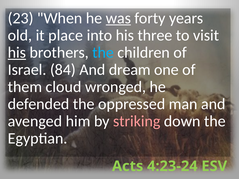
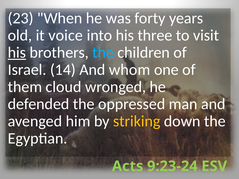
was underline: present -> none (118, 18)
place: place -> voice (66, 35)
84: 84 -> 14 (63, 70)
dream: dream -> whom (130, 70)
striking colour: pink -> yellow (137, 121)
4:23-24: 4:23-24 -> 9:23-24 (172, 166)
